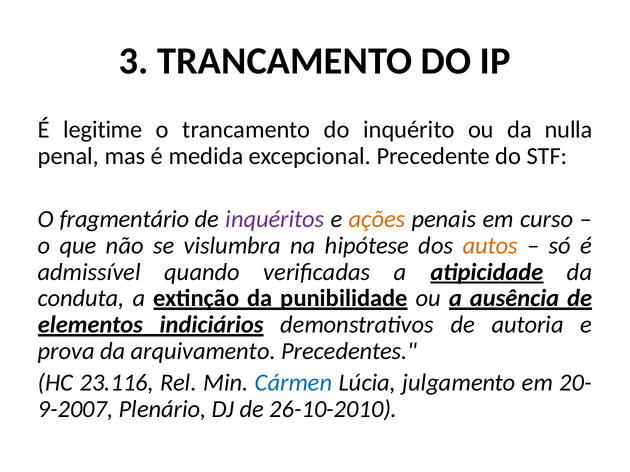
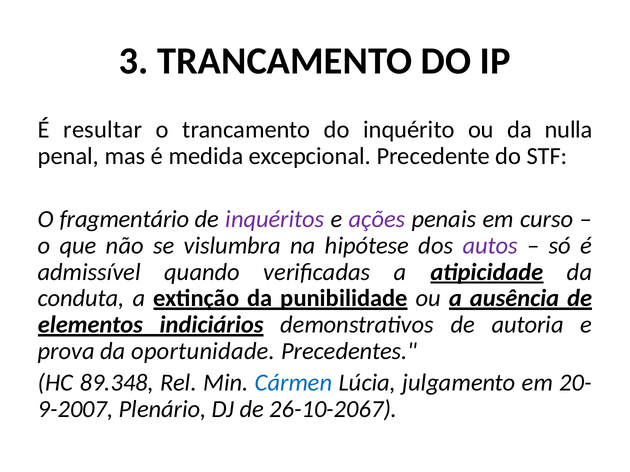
legitime: legitime -> resultar (103, 130)
ações colour: orange -> purple (377, 219)
autos colour: orange -> purple (490, 246)
arquivamento: arquivamento -> oportunidade (203, 352)
23.116: 23.116 -> 89.348 (117, 383)
26-10-2010: 26-10-2010 -> 26-10-2067 (333, 410)
